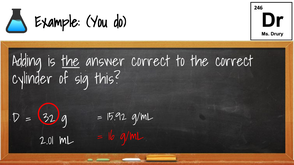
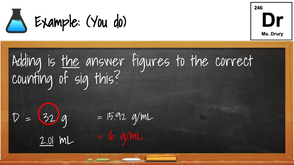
answer correct: correct -> figures (151, 61)
cylinder: cylinder -> counting (33, 79)
2.01 underline: none -> present (46, 140)
